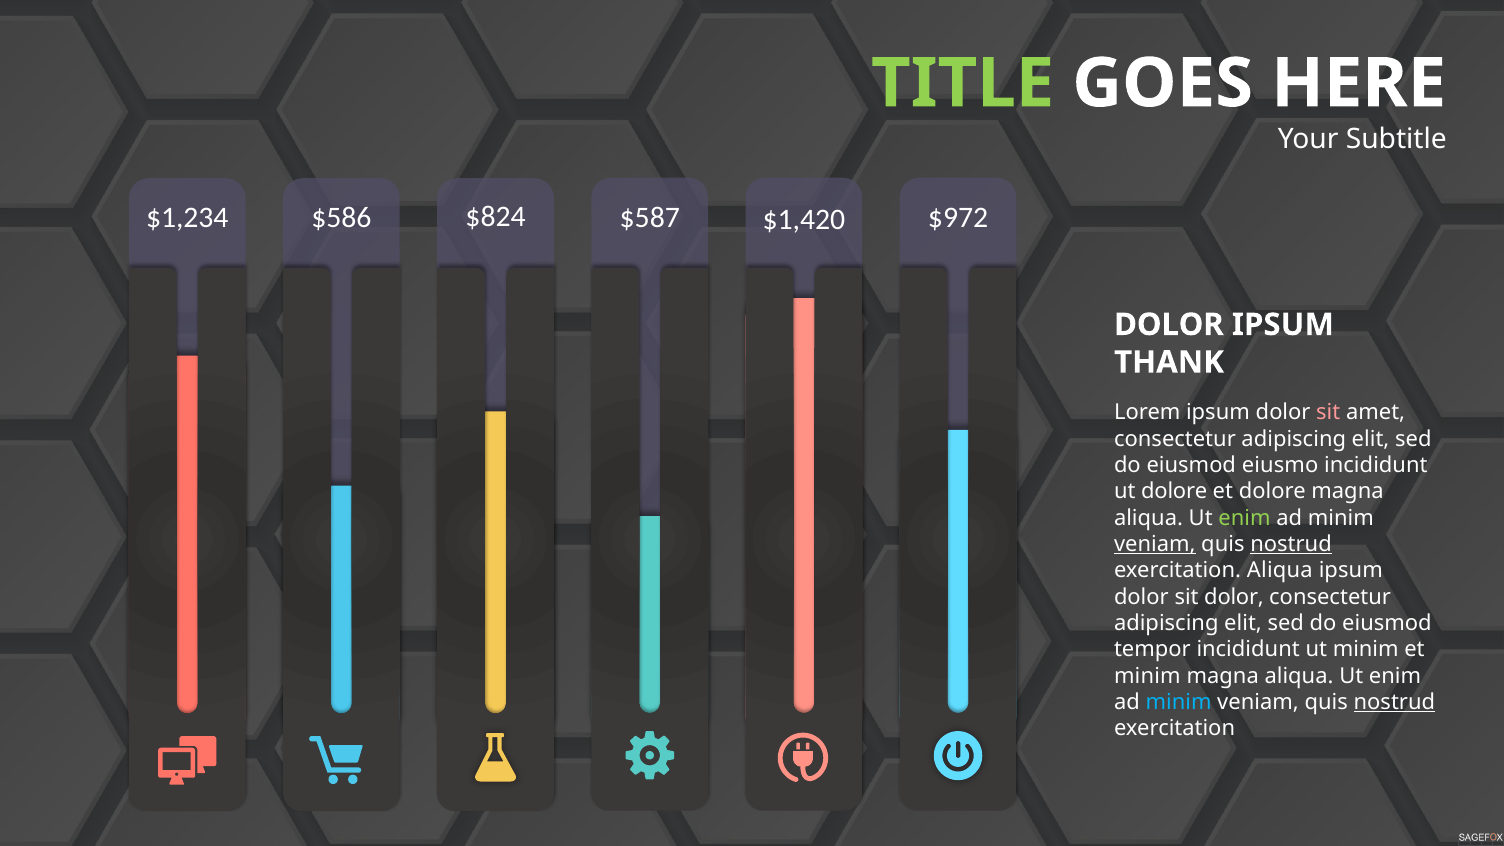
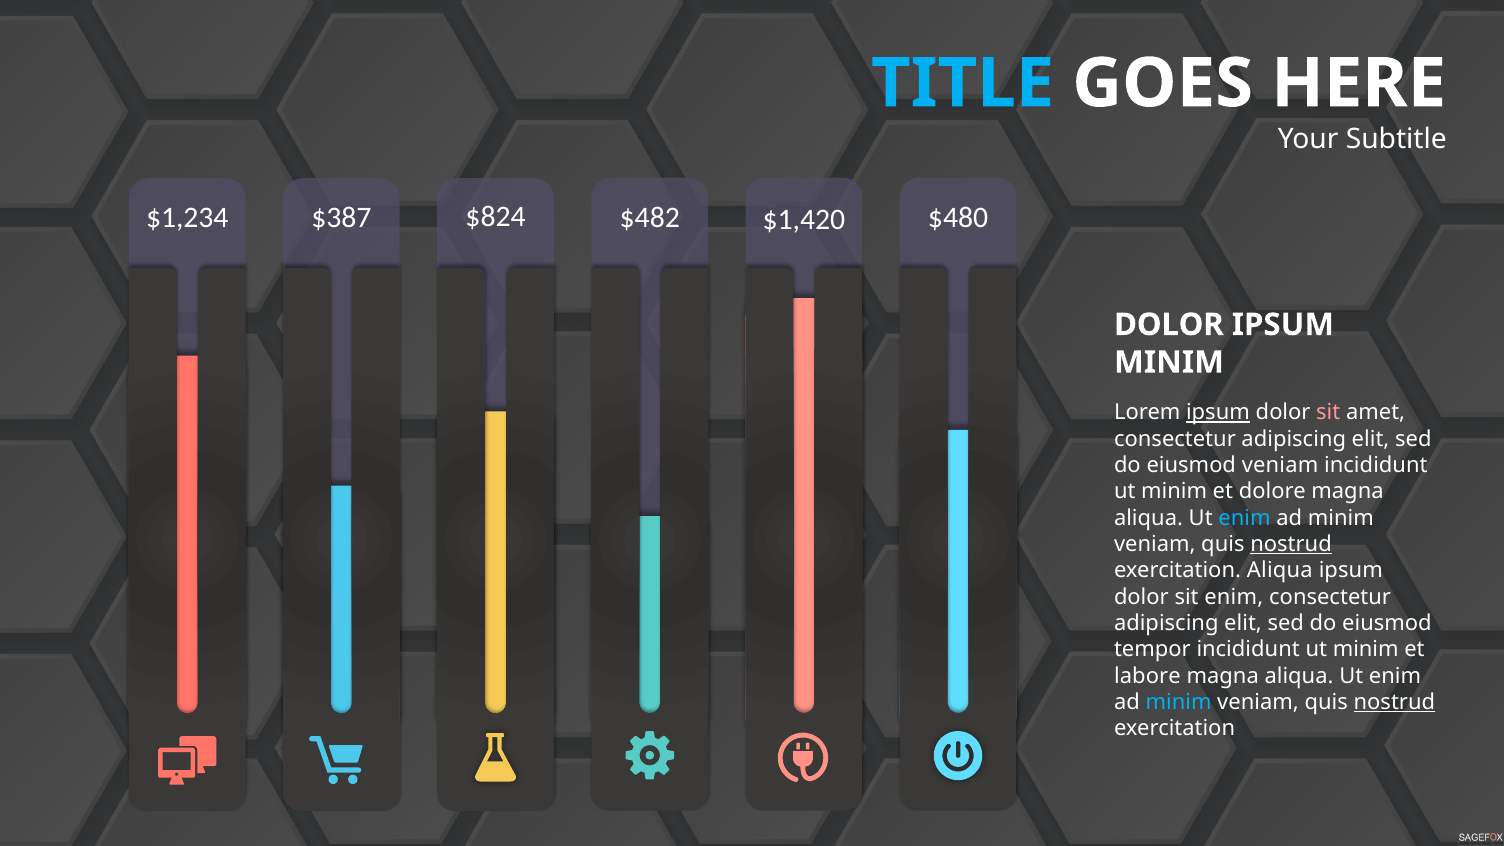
TITLE colour: light green -> light blue (963, 84)
$586: $586 -> $387 (341, 218)
$587: $587 -> $482 (650, 218)
$972: $972 -> $480 (958, 218)
THANK: THANK -> MINIM (1169, 362)
ipsum underline: none -> present (1218, 412)
eiusmod eiusmo: eiusmo -> veniam (1280, 465)
dolore: dolore -> minim (1174, 491)
enim colour: light green -> light blue (1244, 518)
veniam underline: present -> none (1155, 544)
sit dolor: dolor -> enim (1234, 597)
minim: minim -> labore (1147, 676)
